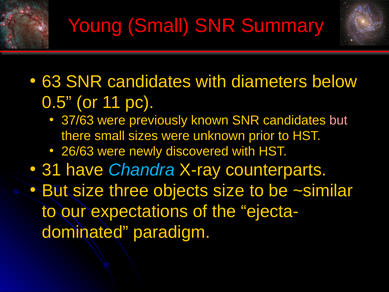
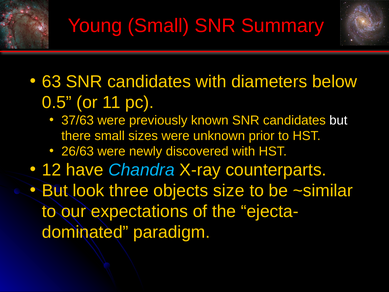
but colour: pink -> white (338, 120)
31: 31 -> 12 (52, 170)
But size: size -> look (88, 190)
